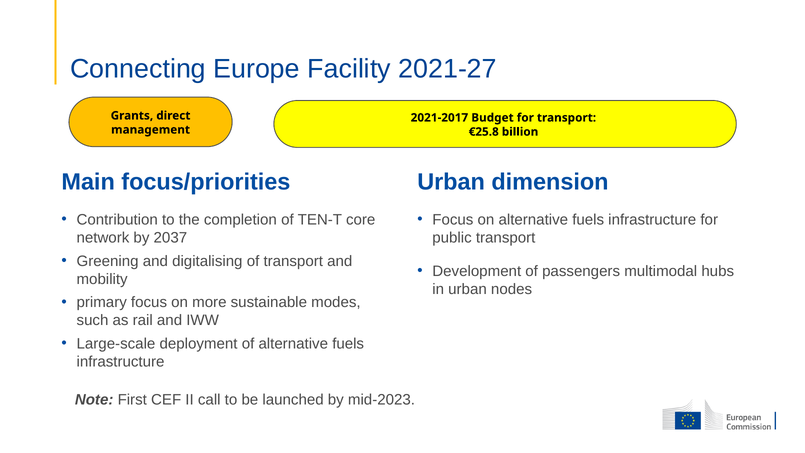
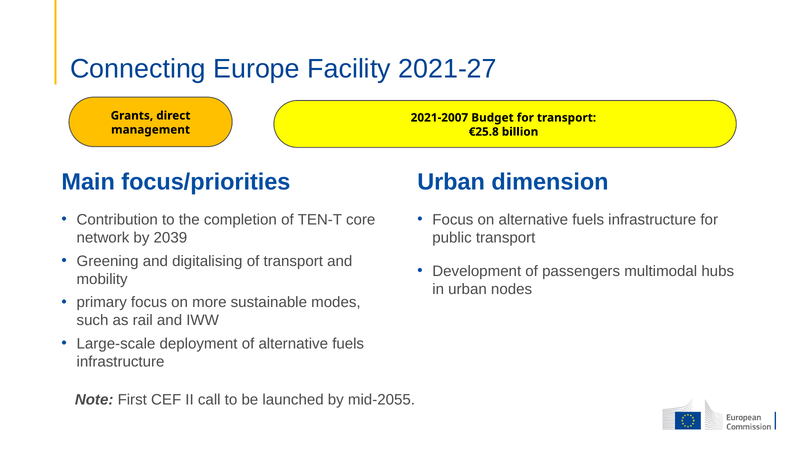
2021-2017: 2021-2017 -> 2021-2007 (439, 118)
2037: 2037 -> 2039 (170, 238)
mid-2023: mid-2023 -> mid-2055 (381, 400)
